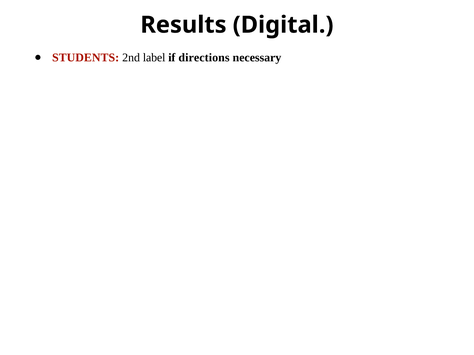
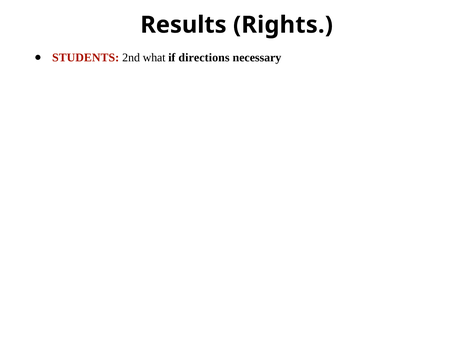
Digital: Digital -> Rights (283, 25)
label: label -> what (154, 58)
